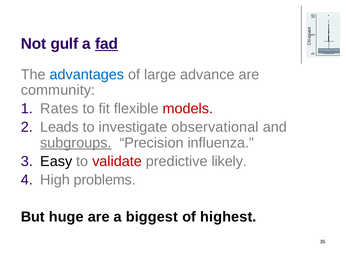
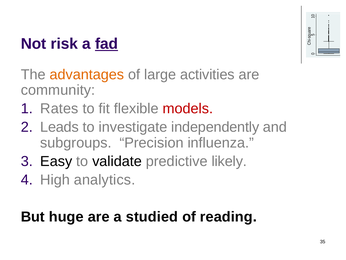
gulf: gulf -> risk (64, 44)
advantages colour: blue -> orange (87, 74)
advance: advance -> activities (207, 74)
observational: observational -> independently (215, 127)
subgroups underline: present -> none (76, 143)
validate colour: red -> black (117, 161)
problems: problems -> analytics (105, 179)
biggest: biggest -> studied (152, 216)
highest: highest -> reading (228, 216)
